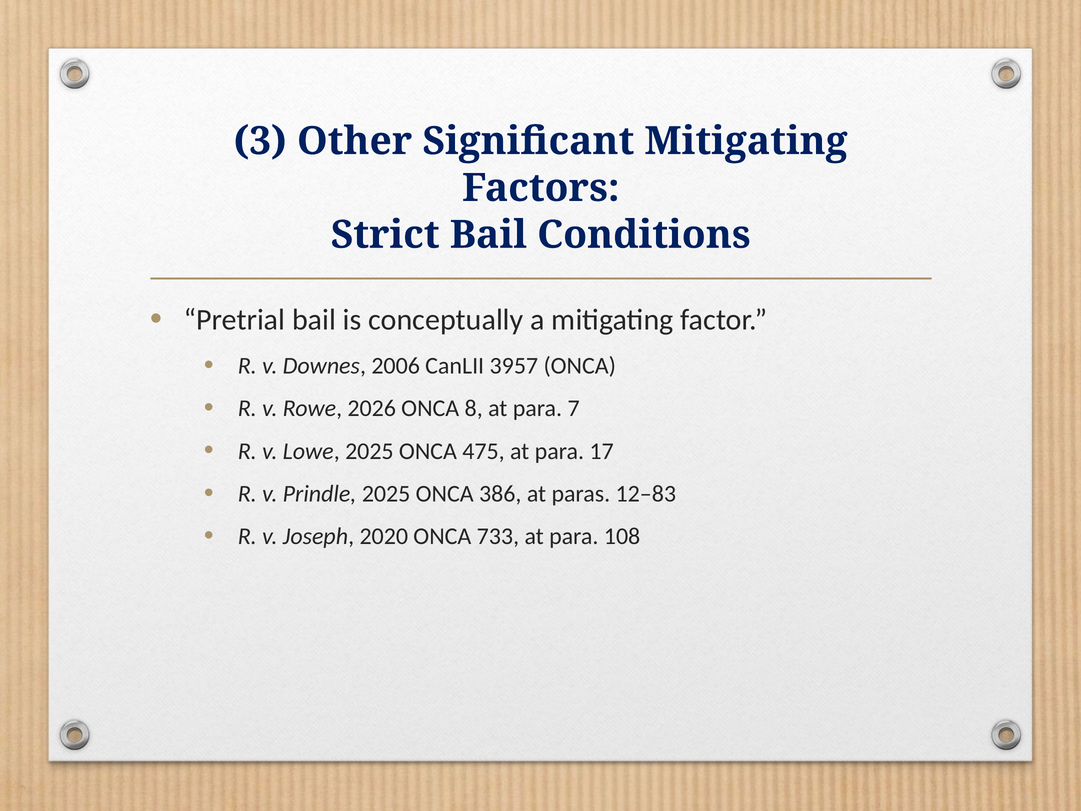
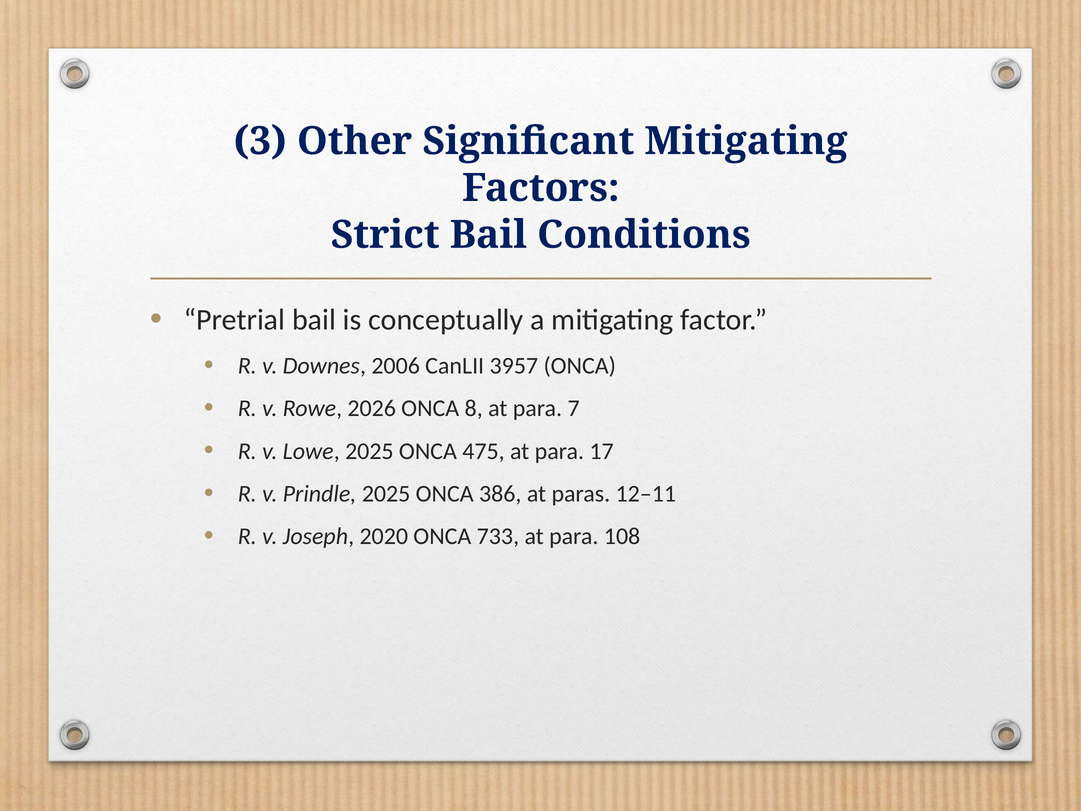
12–83: 12–83 -> 12–11 (646, 494)
